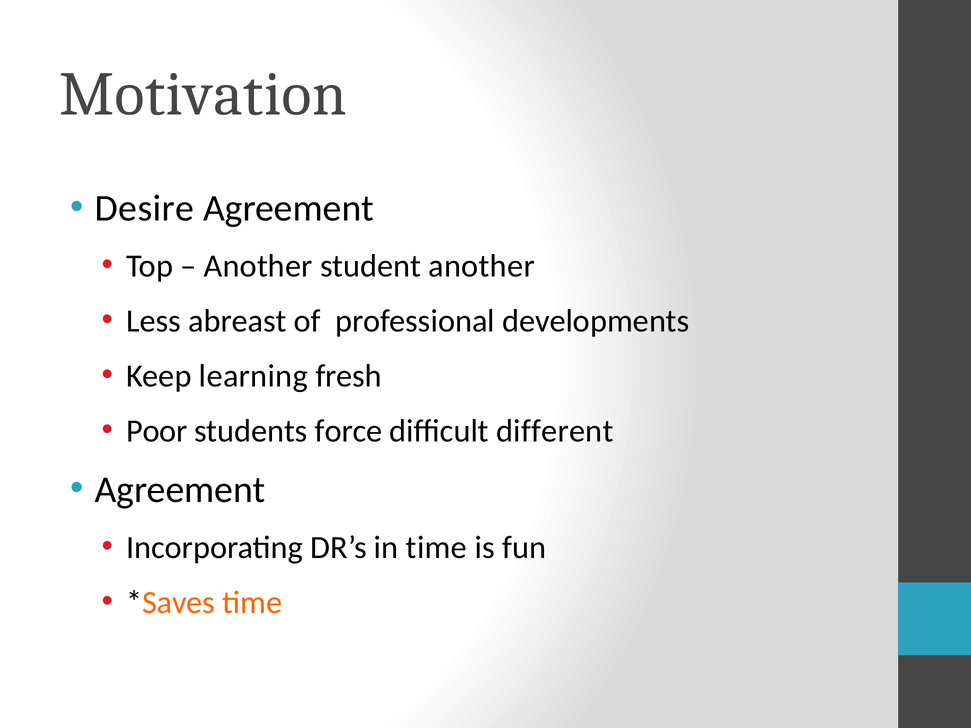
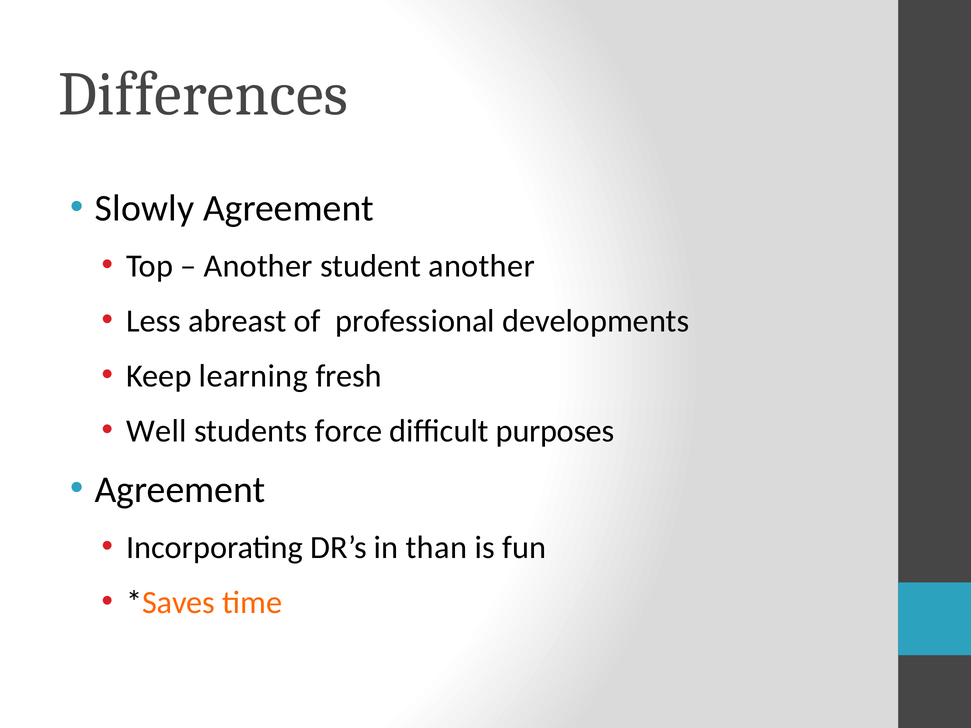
Motivation: Motivation -> Differences (203, 94)
Desire: Desire -> Slowly (144, 208)
Poor: Poor -> Well (156, 431)
different: different -> purposes (555, 431)
in time: time -> than (436, 548)
